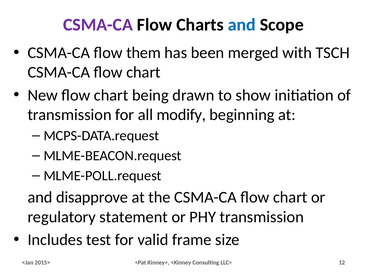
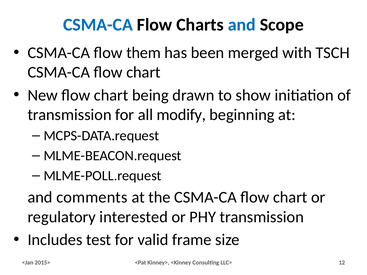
CSMA-CA colour: purple -> blue (98, 25)
disapprove: disapprove -> comments (92, 198)
statement: statement -> interested (134, 217)
